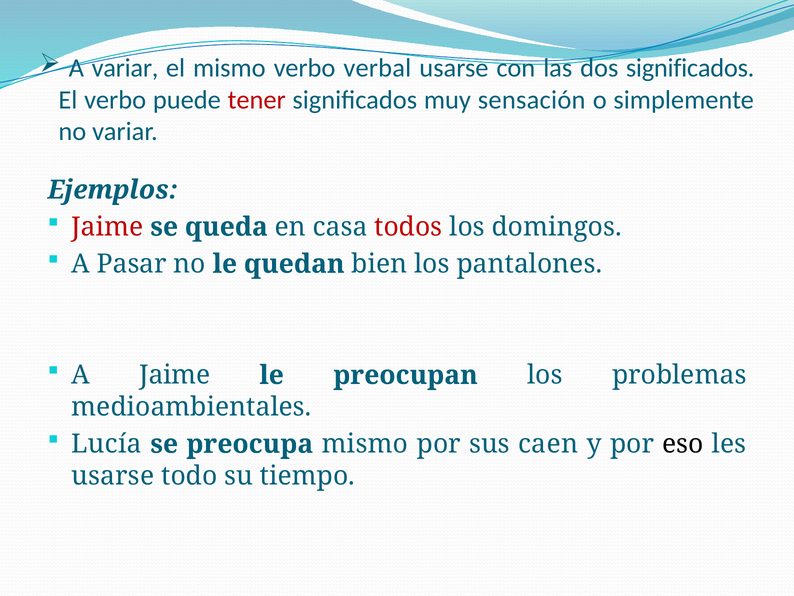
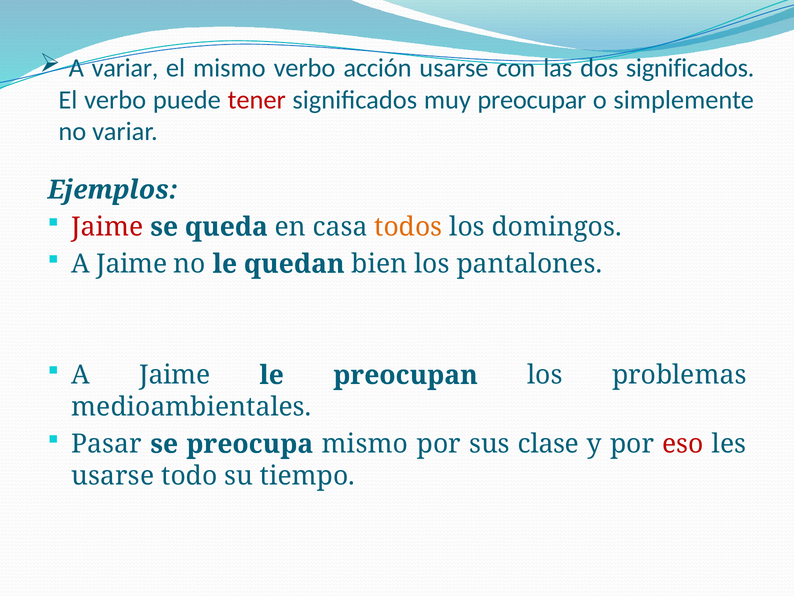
verbal: verbal -> acción (377, 68)
sensación: sensación -> preocupar (532, 100)
todos colour: red -> orange (408, 227)
Pasar: Pasar -> Jaime (132, 264)
Lucía: Lucía -> Pasar (107, 444)
caen: caen -> clase (548, 444)
eso colour: black -> red (683, 444)
